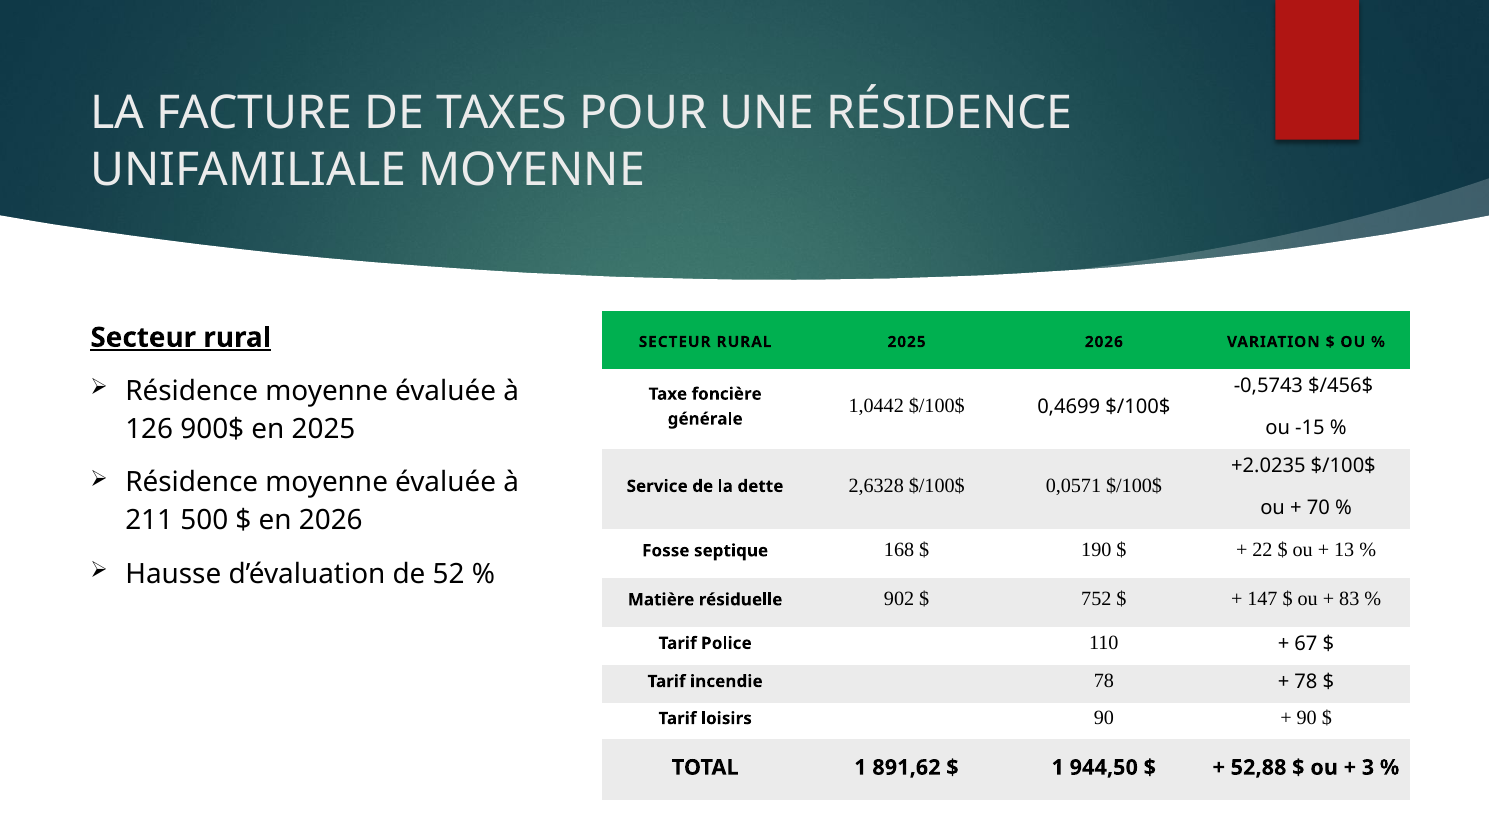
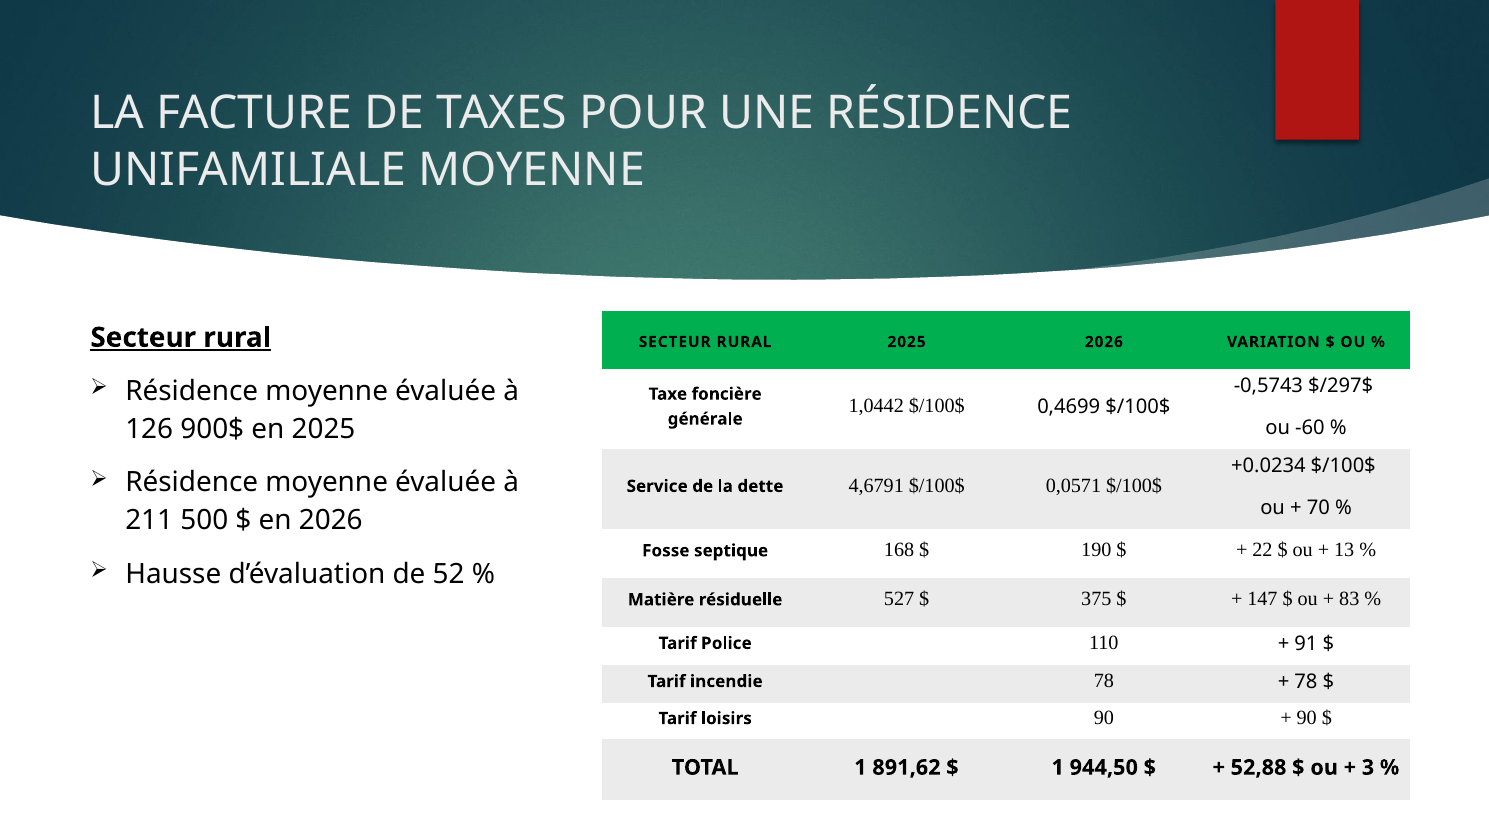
$/456$: $/456$ -> $/297$ (1341, 386)
-15: -15 -> -60 (1310, 427)
+2.0235: +2.0235 -> +0.0234 (1268, 465)
2,6328: 2,6328 -> 4,6791 (876, 485)
902: 902 -> 527 (899, 598)
752: 752 -> 375 (1096, 598)
67: 67 -> 91 (1306, 643)
